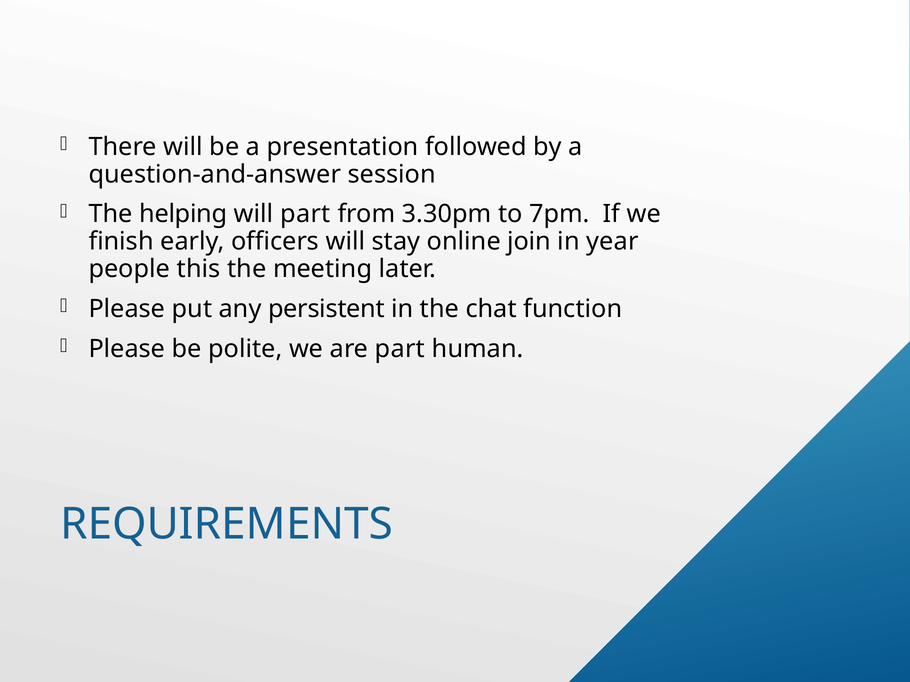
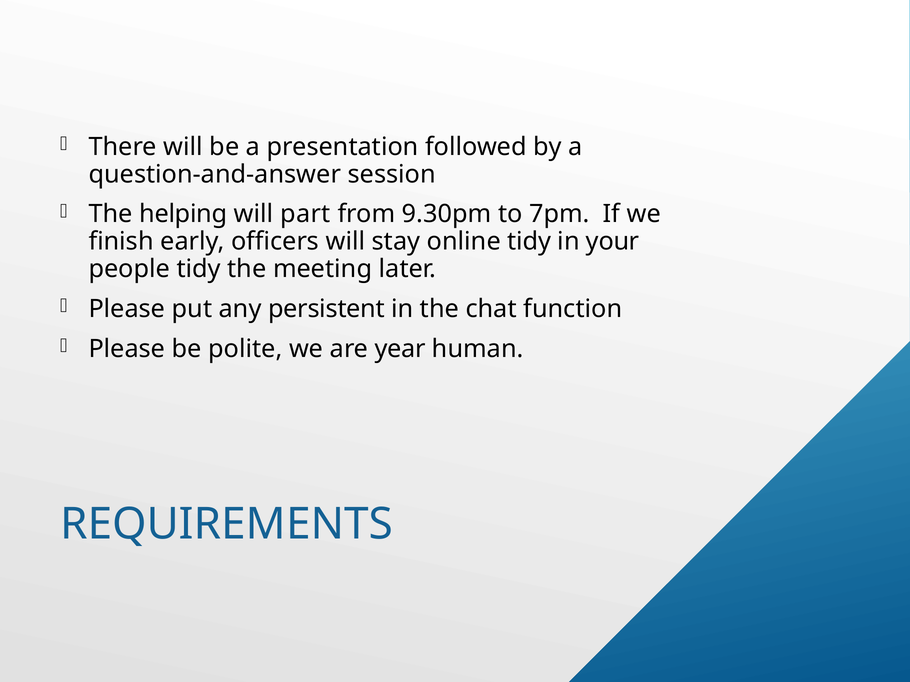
3.30pm: 3.30pm -> 9.30pm (447, 214)
online join: join -> tidy (529, 242)
year: year -> your (613, 242)
people this: this -> tidy (199, 269)
are part: part -> year (400, 349)
